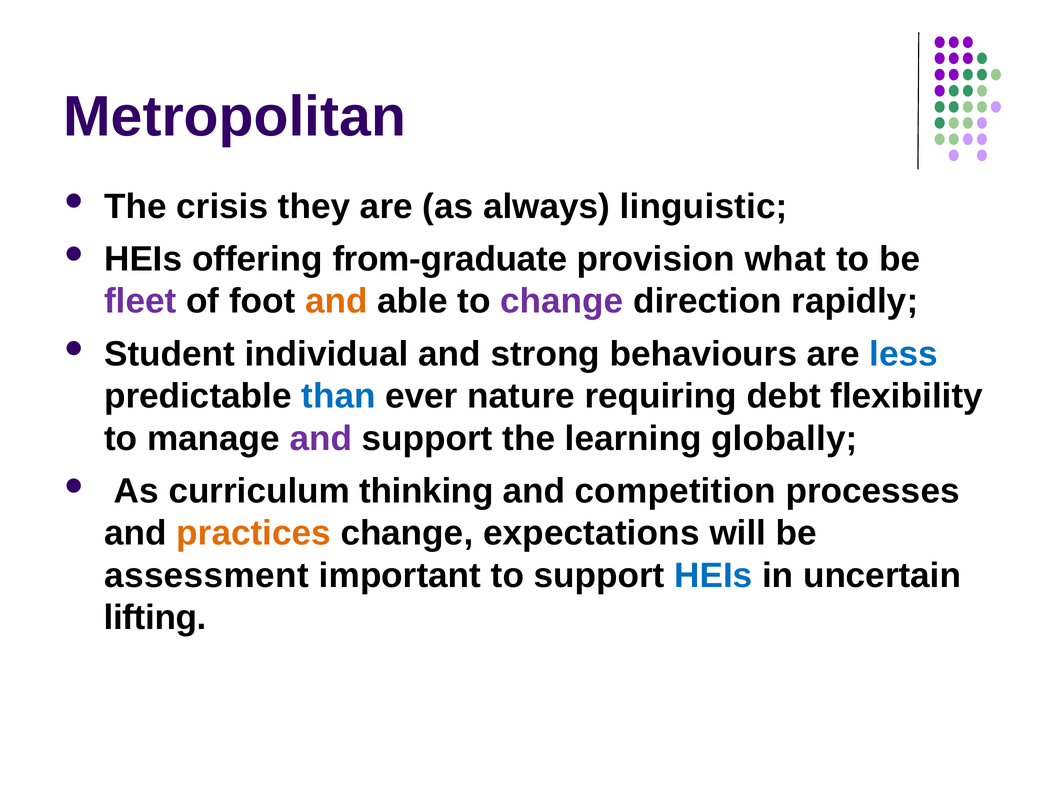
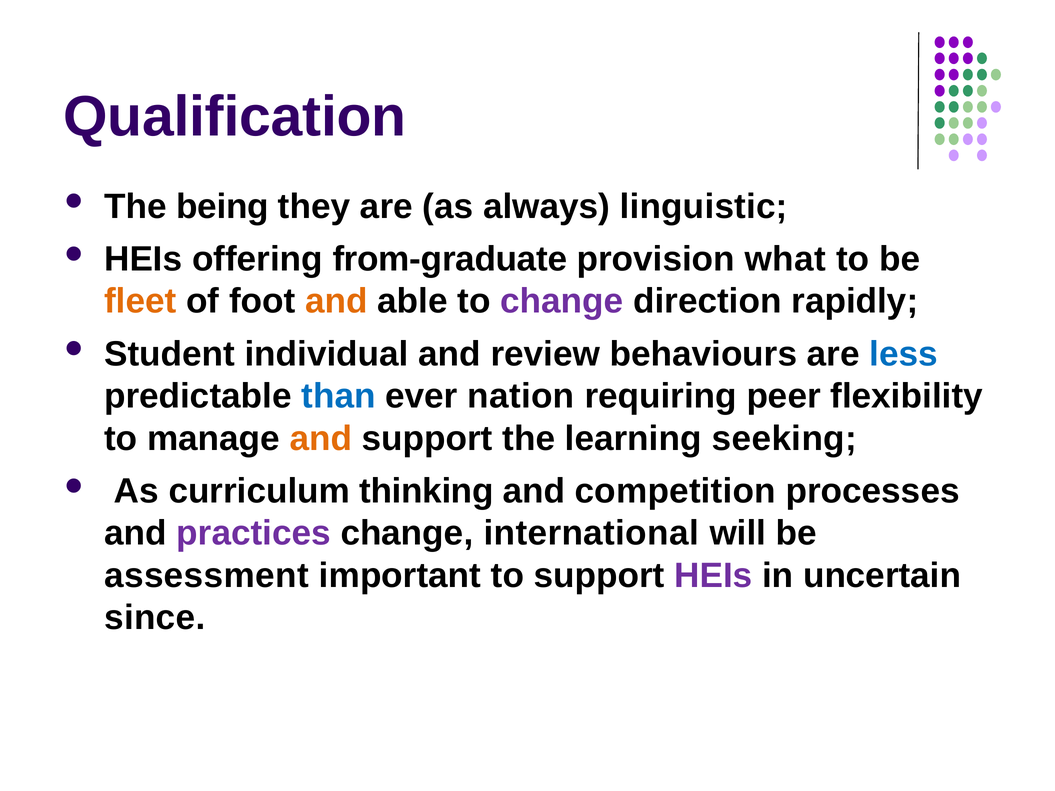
Metropolitan: Metropolitan -> Qualification (235, 117)
crisis: crisis -> being (222, 206)
fleet colour: purple -> orange (140, 301)
strong: strong -> review (545, 354)
nature: nature -> nation (521, 396)
debt: debt -> peer (784, 396)
and colour: purple -> orange (321, 439)
globally: globally -> seeking (784, 439)
practices colour: orange -> purple (254, 534)
expectations: expectations -> international (591, 534)
HEIs colour: blue -> purple (713, 576)
lifting: lifting -> since (155, 618)
